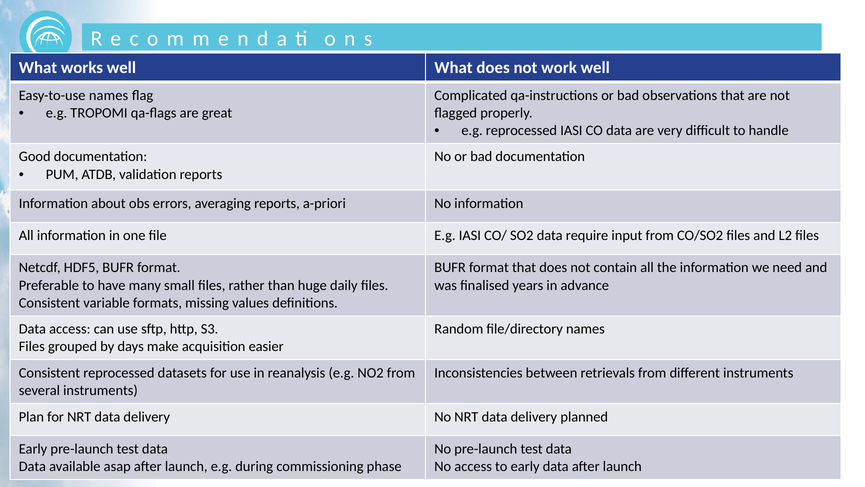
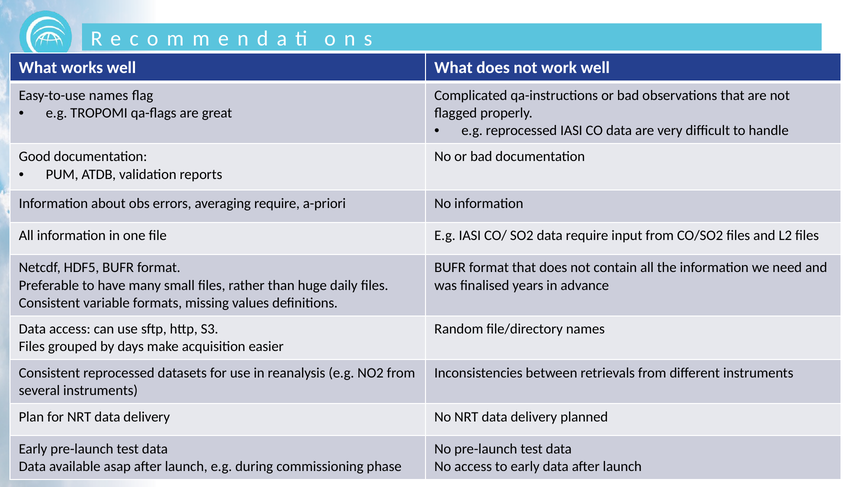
averaging reports: reports -> require (277, 203)
